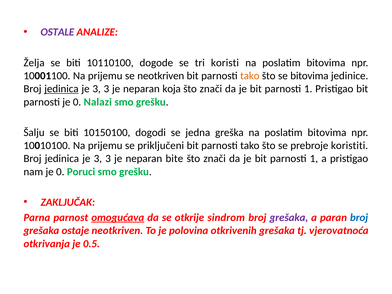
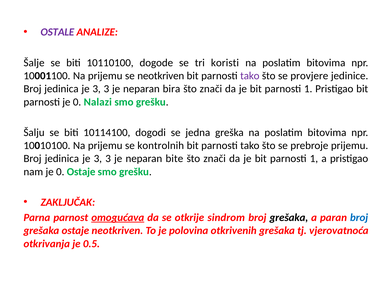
Želja: Želja -> Šalje (34, 63)
tako colour: orange -> purple (250, 76)
se bitovima: bitovima -> provjere (309, 76)
jedinica underline: present -> none (61, 89)
koja: koja -> bira (171, 89)
10150100: 10150100 -> 10114100 (107, 132)
priključeni: priključeni -> kontrolnih (161, 146)
prebroje koristiti: koristiti -> prijemu (350, 146)
0 Poruci: Poruci -> Ostaje (81, 172)
grešaka colour: purple -> black (289, 218)
